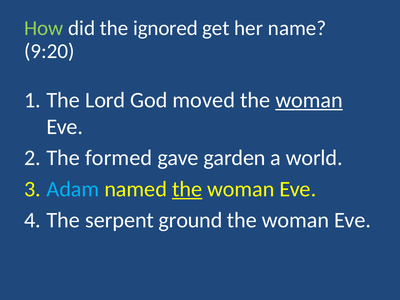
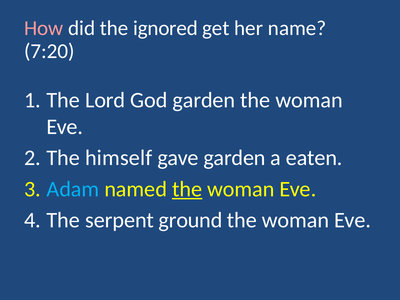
How colour: light green -> pink (44, 28)
9:20: 9:20 -> 7:20 (49, 51)
God moved: moved -> garden (204, 100)
woman underline: present -> none (309, 100)
formed: formed -> himself (119, 158)
world: world -> eaten (314, 158)
